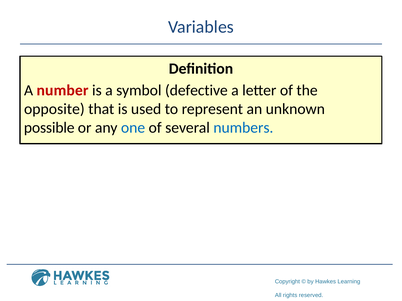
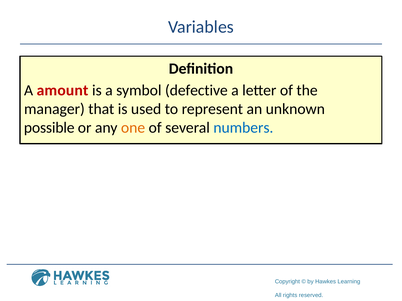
number: number -> amount (63, 91)
opposite: opposite -> manager (54, 109)
one colour: blue -> orange (133, 128)
